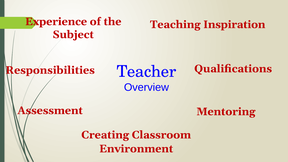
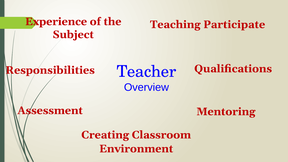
Inspiration: Inspiration -> Participate (234, 25)
